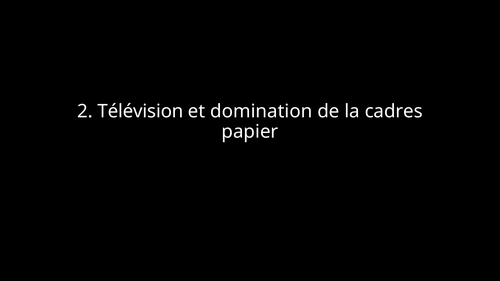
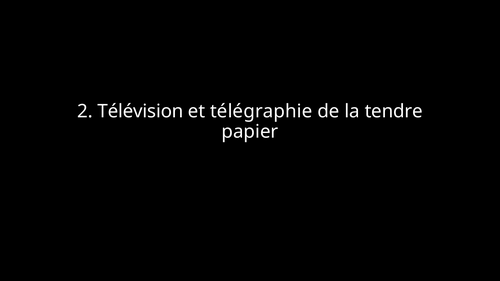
domination: domination -> télégraphie (261, 112)
cadres: cadres -> tendre (394, 112)
